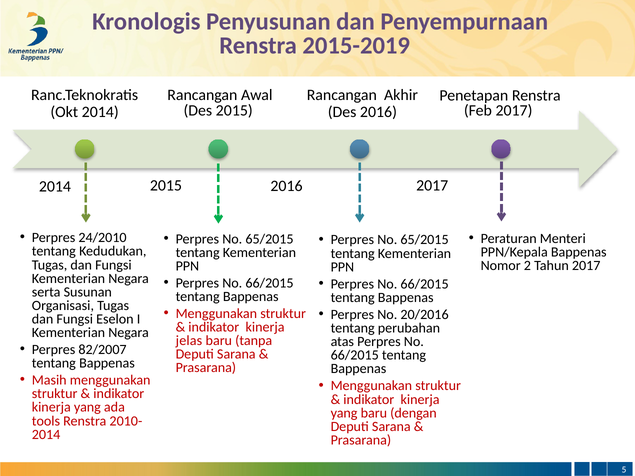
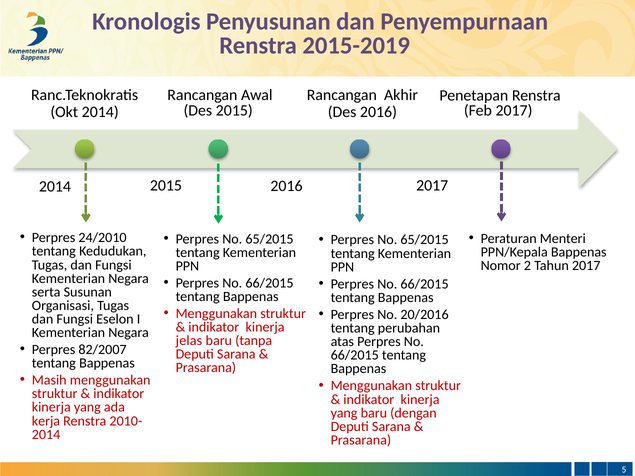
tools: tools -> kerja (46, 421)
